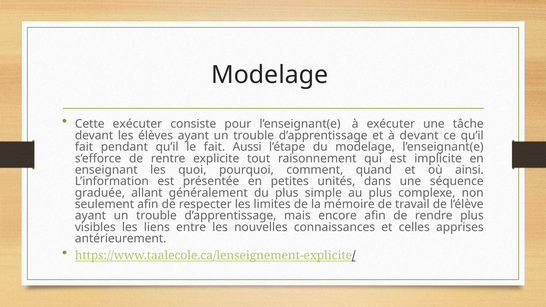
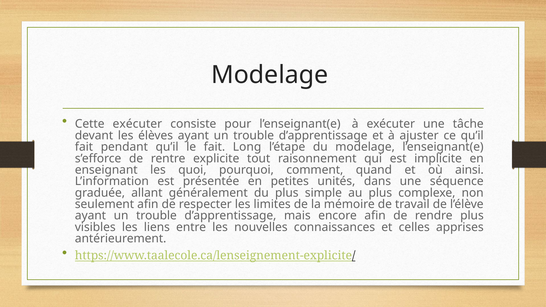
à devant: devant -> ajuster (419, 136)
Aussi: Aussi -> Long (247, 147)
